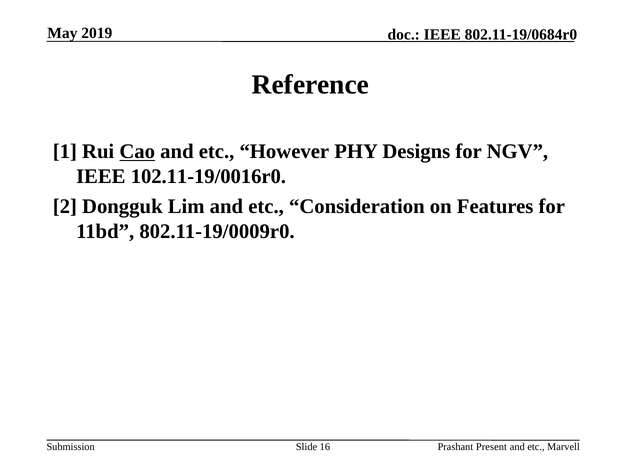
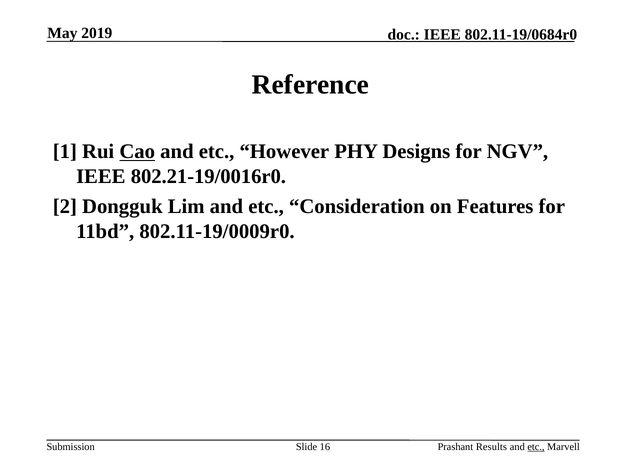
102.11-19/0016r0: 102.11-19/0016r0 -> 802.21-19/0016r0 (208, 176)
Present: Present -> Results (491, 447)
etc underline: none -> present (536, 447)
